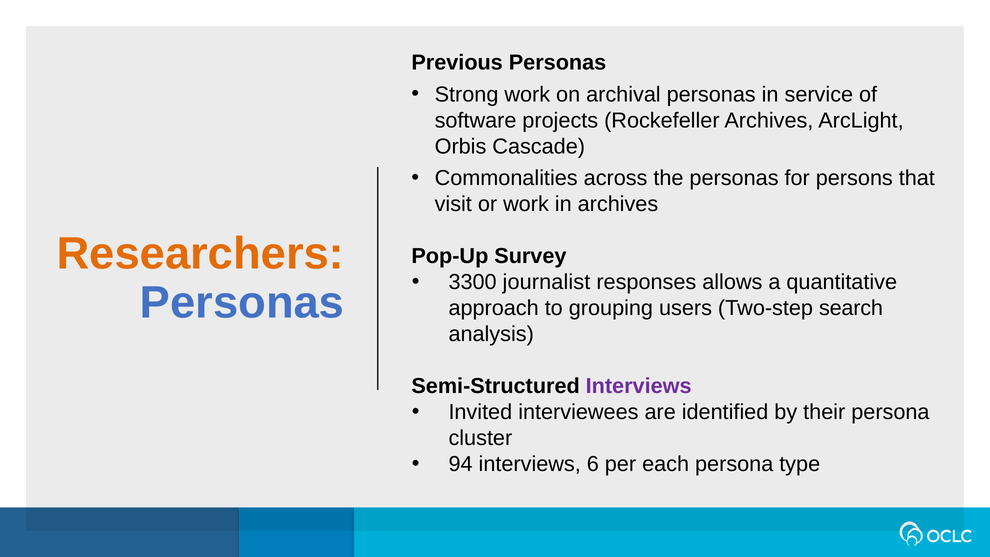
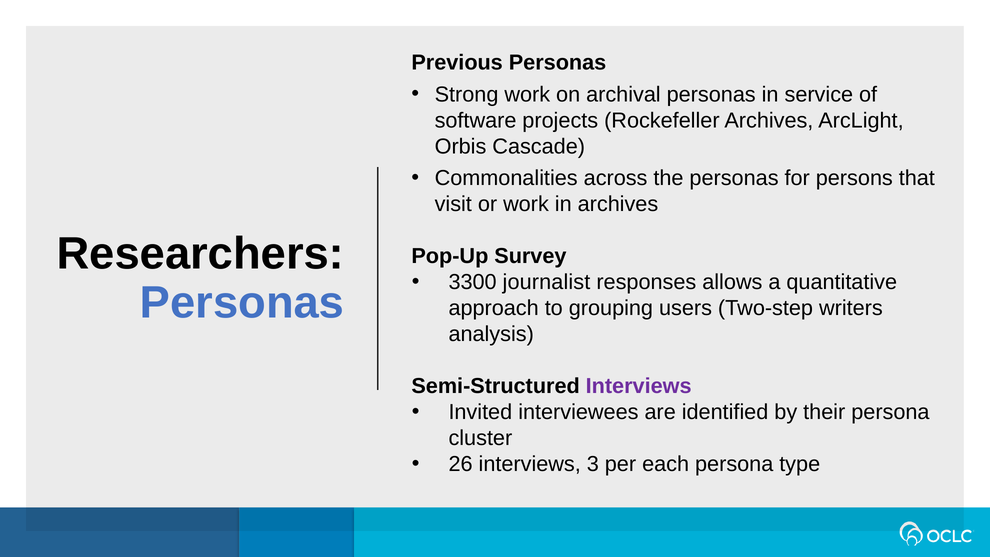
Researchers colour: orange -> black (200, 254)
search: search -> writers (851, 308)
94: 94 -> 26 (461, 464)
6: 6 -> 3 (593, 464)
